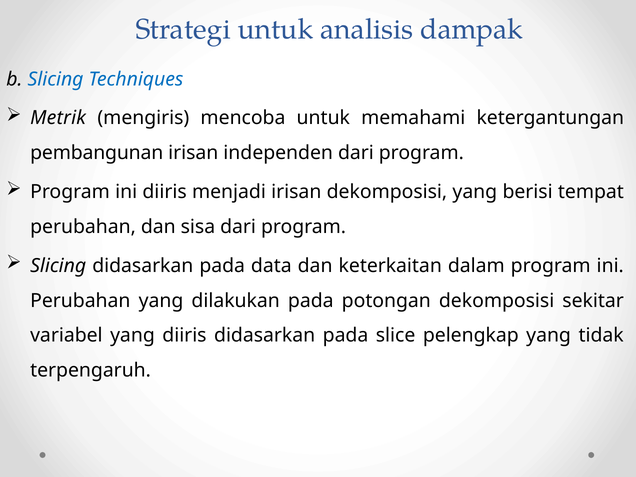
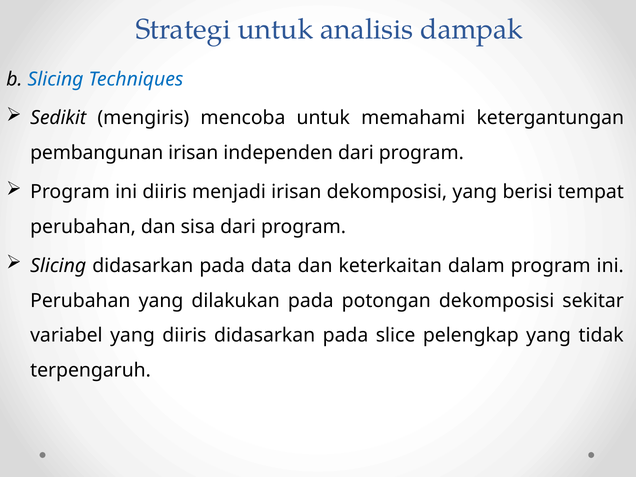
Metrik: Metrik -> Sedikit (58, 118)
